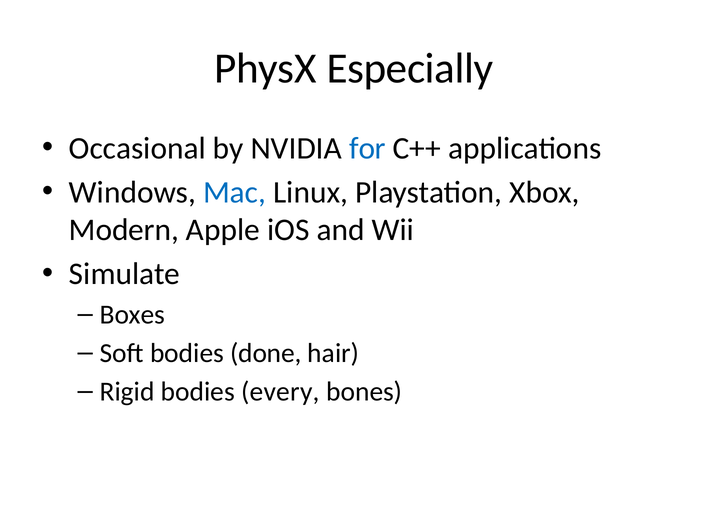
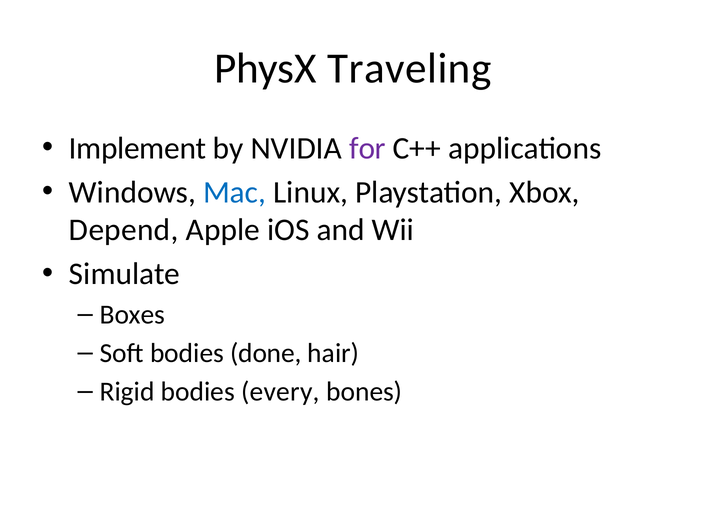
Especially: Especially -> Traveling (409, 68)
Occasional: Occasional -> Implement (137, 148)
for colour: blue -> purple (368, 148)
Modern: Modern -> Depend (124, 230)
